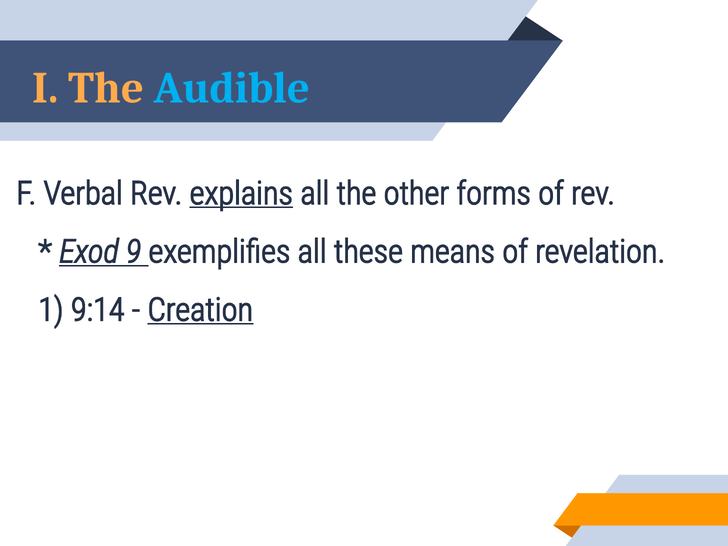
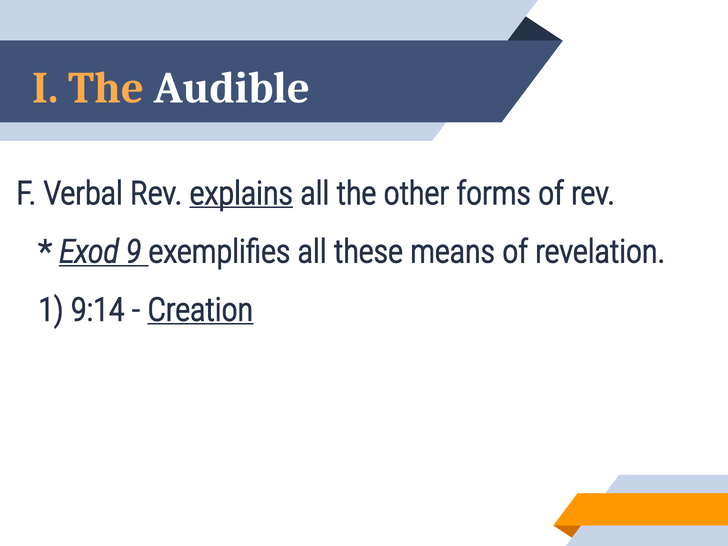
Audible colour: light blue -> white (232, 88)
